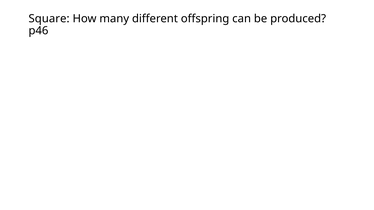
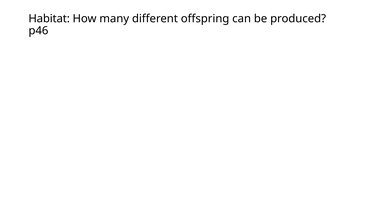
Square: Square -> Habitat (49, 19)
